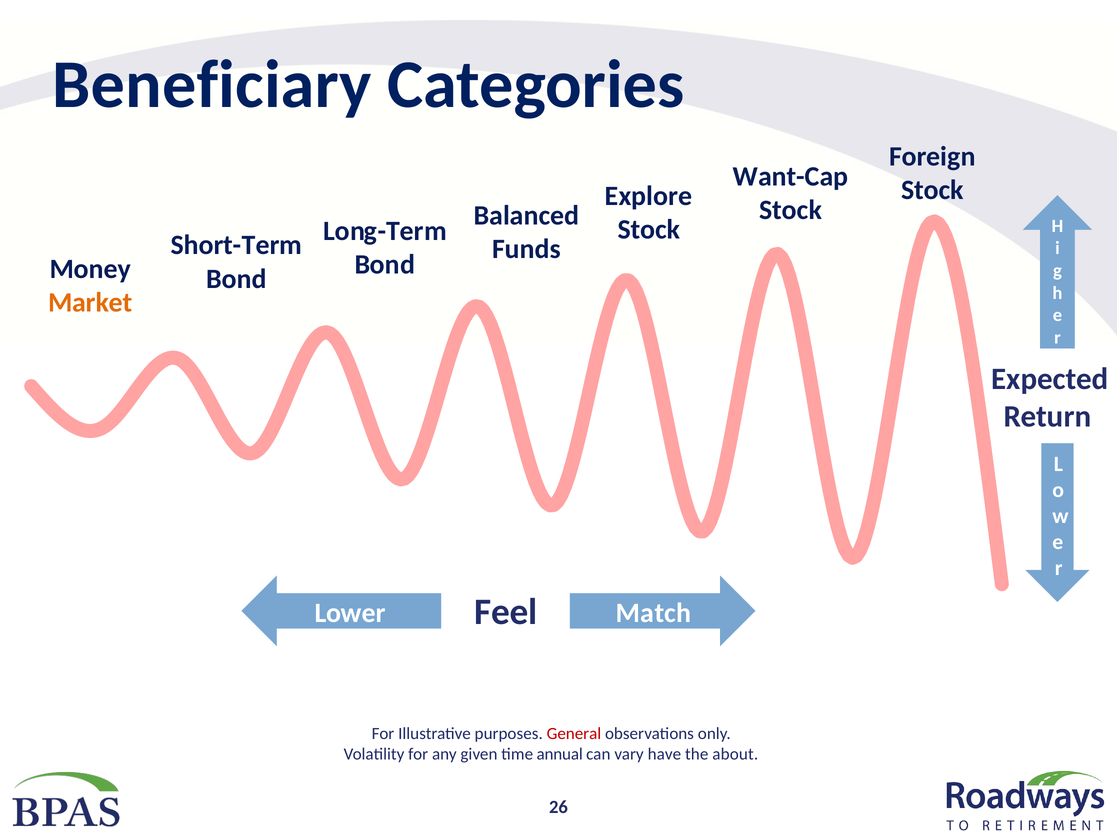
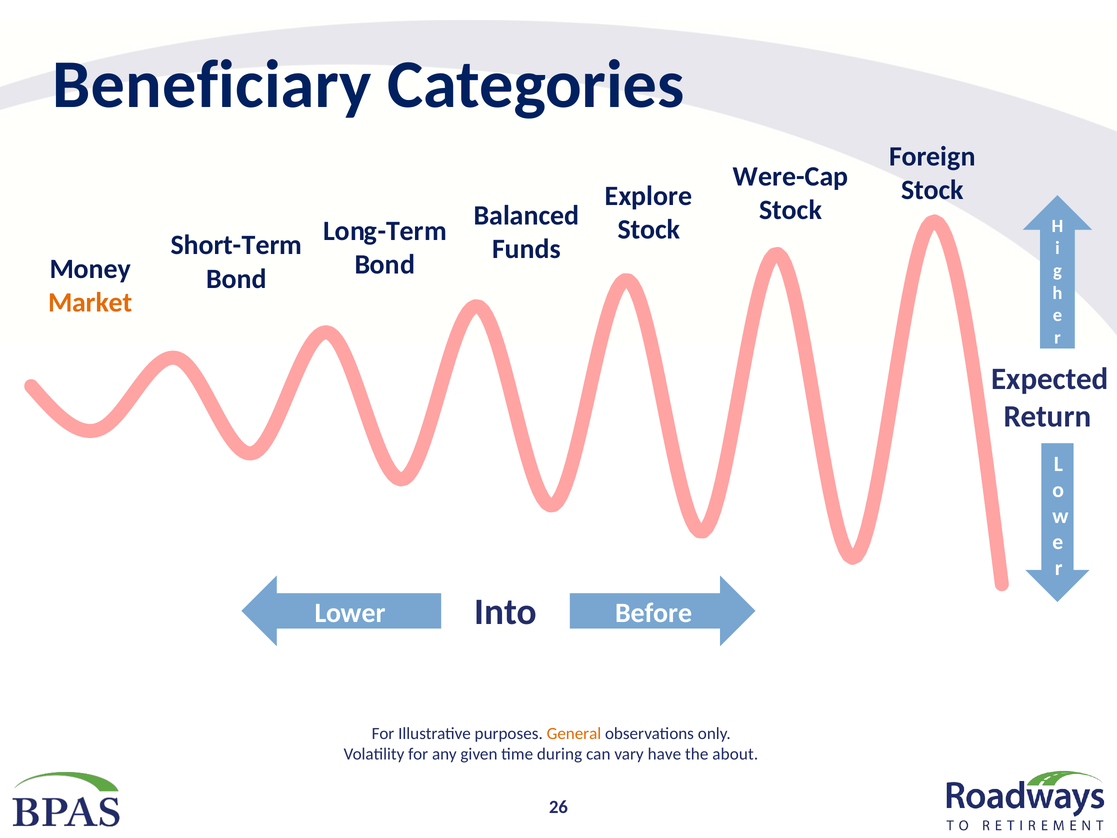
Want-Cap: Want-Cap -> Were-Cap (791, 176)
Feel: Feel -> Into (506, 612)
Match: Match -> Before (654, 613)
General colour: red -> orange (574, 733)
annual: annual -> during (560, 754)
